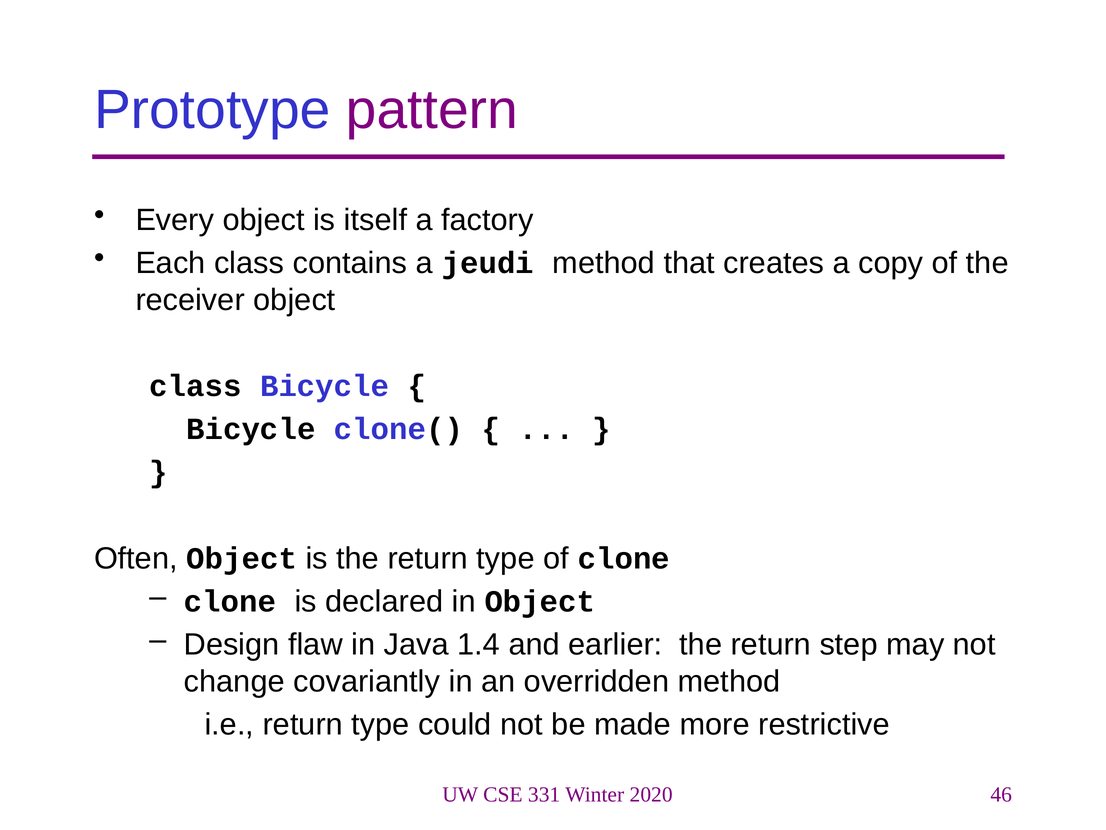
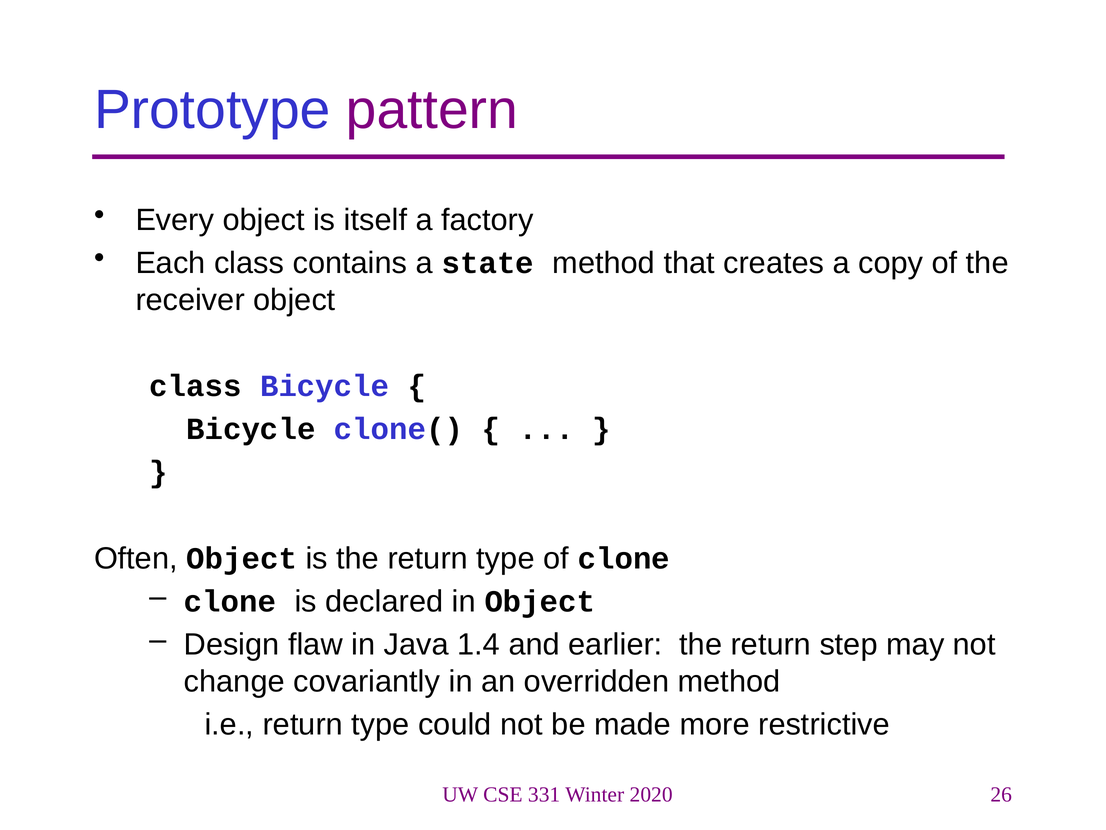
jeudi: jeudi -> state (488, 263)
46: 46 -> 26 (1001, 794)
